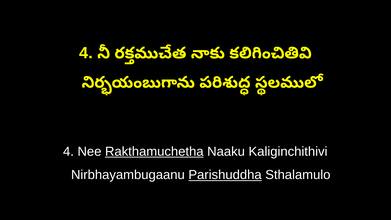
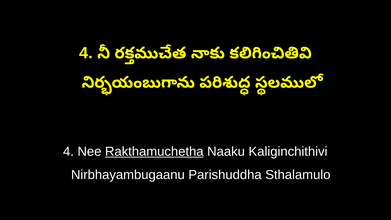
Parishuddha underline: present -> none (225, 175)
